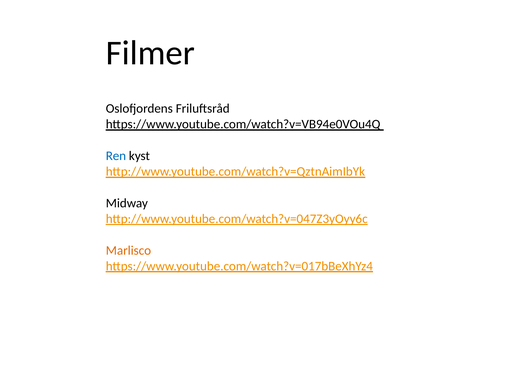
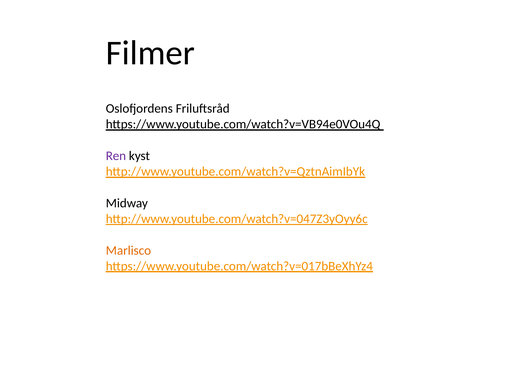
Ren colour: blue -> purple (116, 156)
